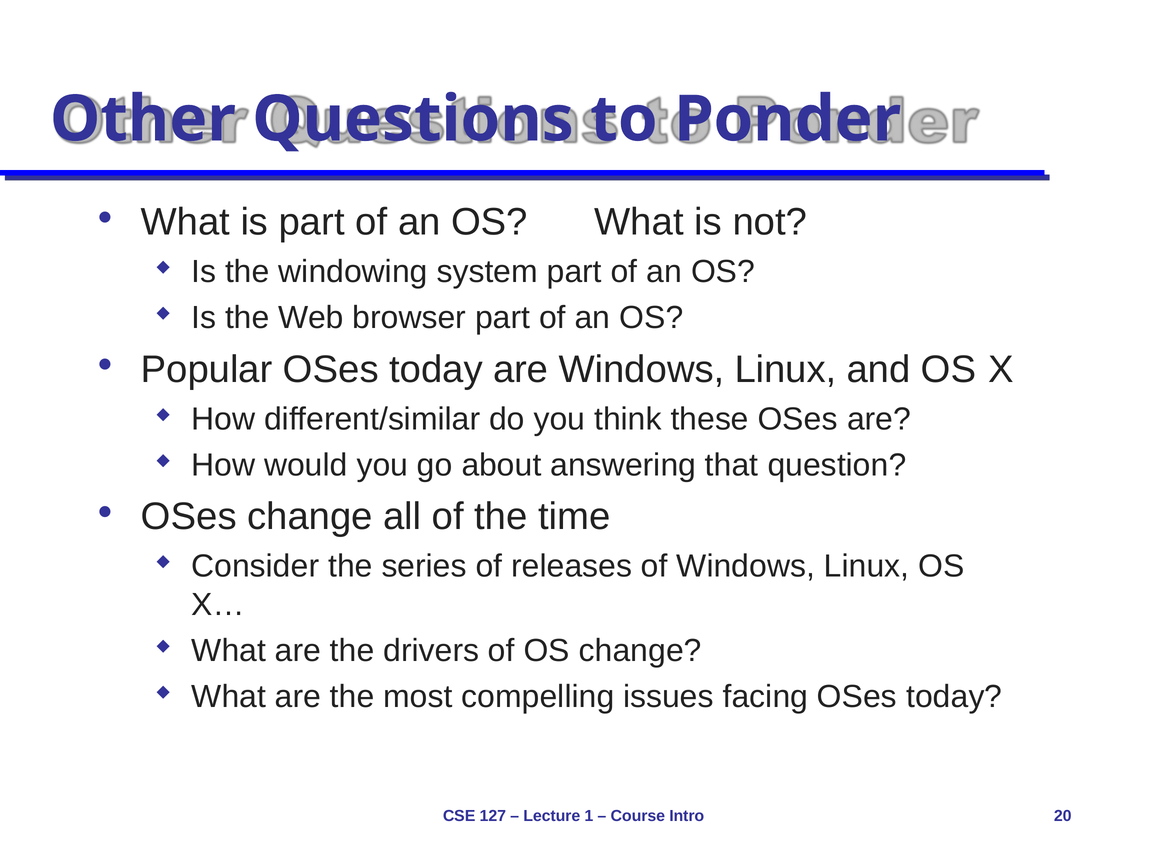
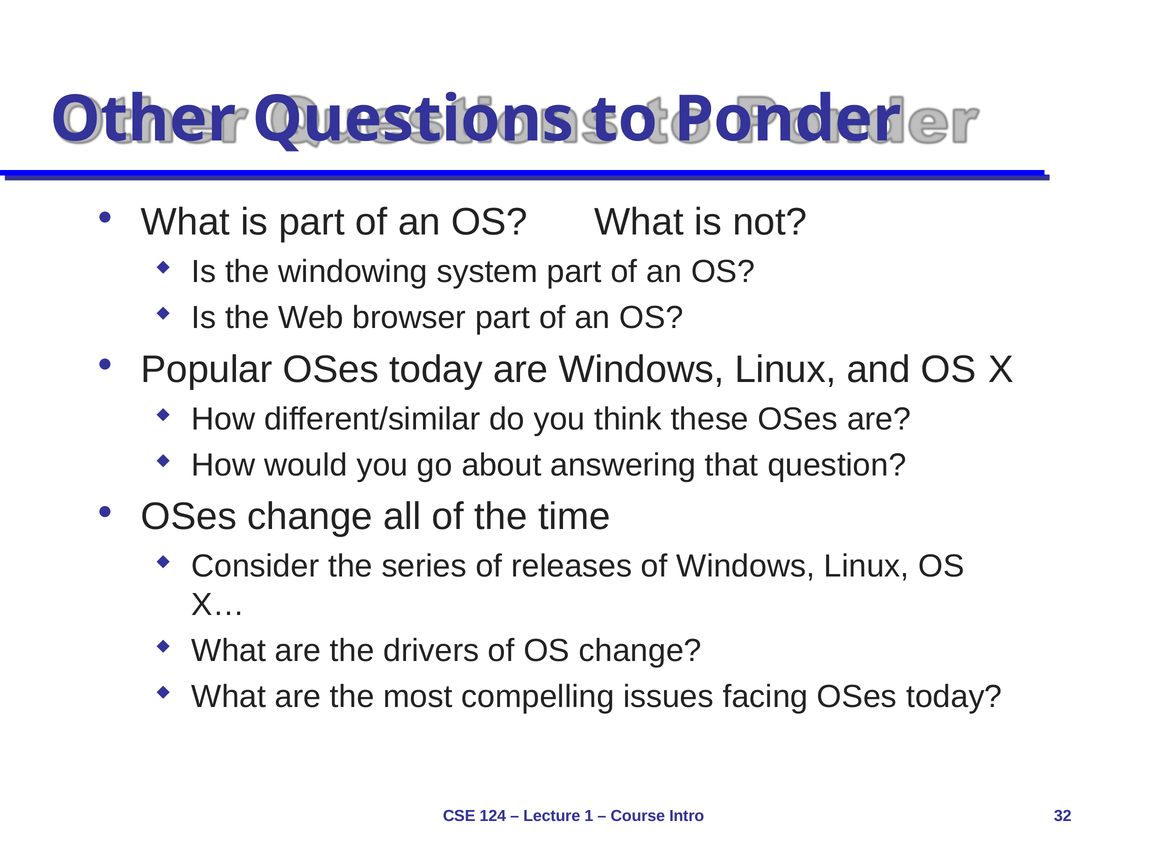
127: 127 -> 124 (493, 815)
20: 20 -> 32 (1063, 815)
